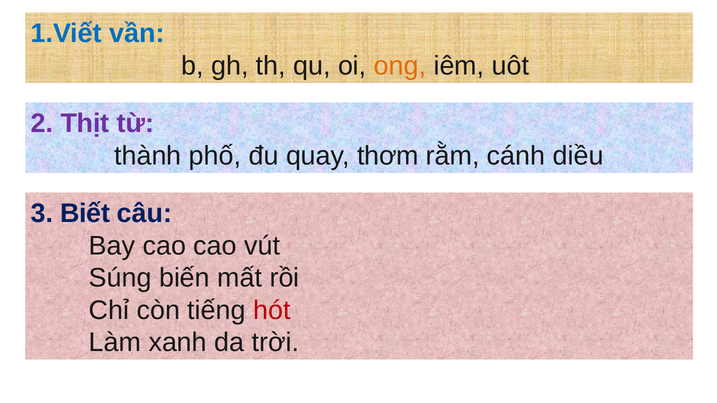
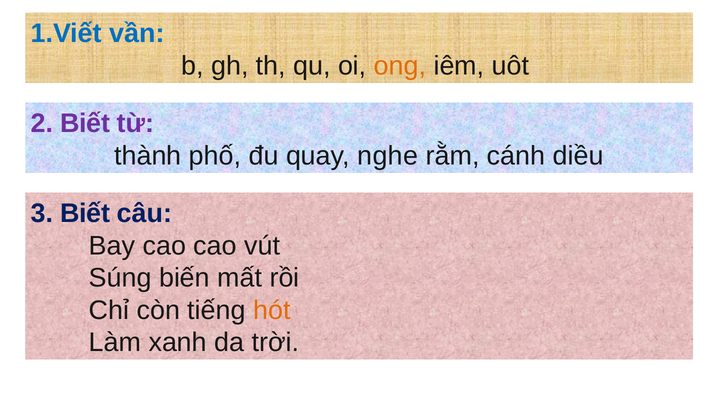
2 Thịt: Thịt -> Biết (85, 124)
thơm: thơm -> nghe (388, 156)
hót colour: red -> orange (272, 310)
